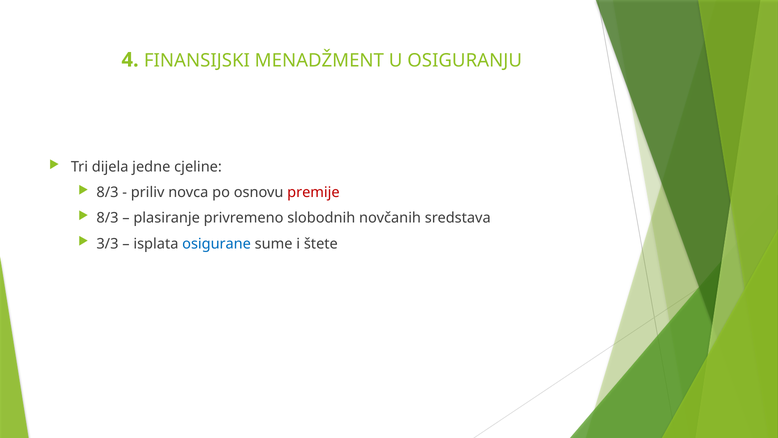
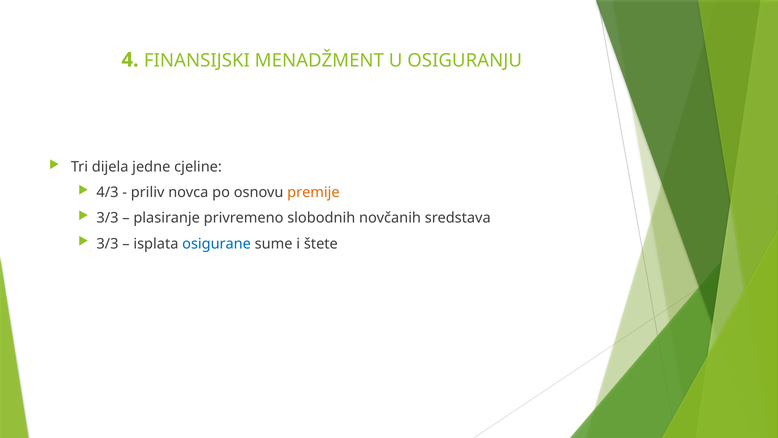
8/3: 8/3 -> 4/3 (107, 192)
premije colour: red -> orange (313, 192)
8/3: 8/3 -> 3/3 (107, 218)
